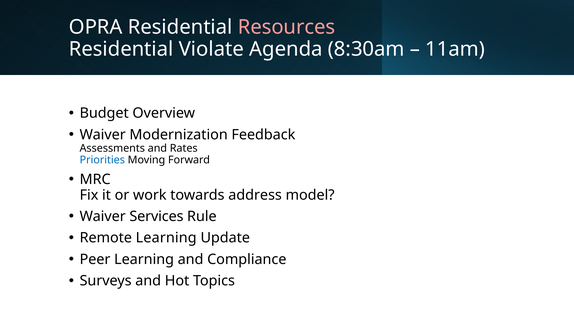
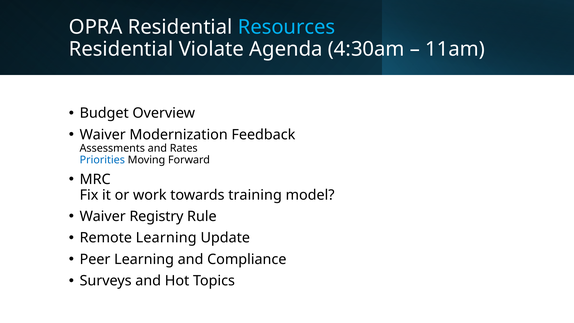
Resources colour: pink -> light blue (287, 27)
8:30am: 8:30am -> 4:30am (366, 49)
address: address -> training (255, 195)
Services: Services -> Registry (156, 216)
